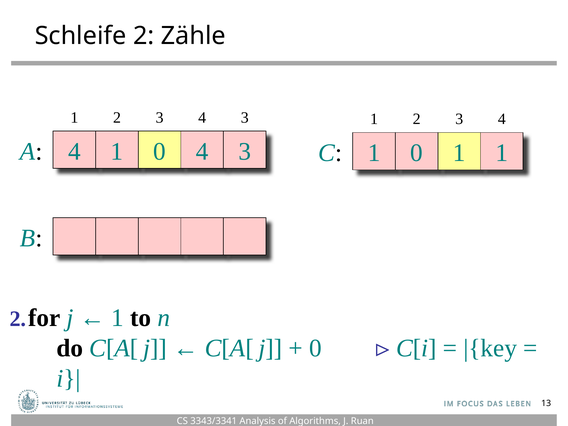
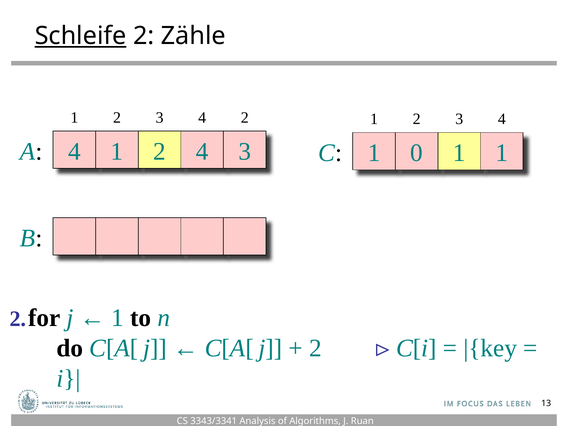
Schleife underline: none -> present (81, 36)
3 4 3: 3 -> 2 (245, 118)
4 1 0: 0 -> 2 (160, 151)
0: 0 -> 2 (315, 348)
